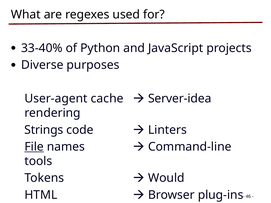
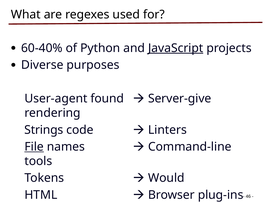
33-40%: 33-40% -> 60-40% (42, 48)
JavaScript underline: none -> present (176, 48)
cache: cache -> found (107, 99)
Server-idea: Server-idea -> Server-give (180, 99)
